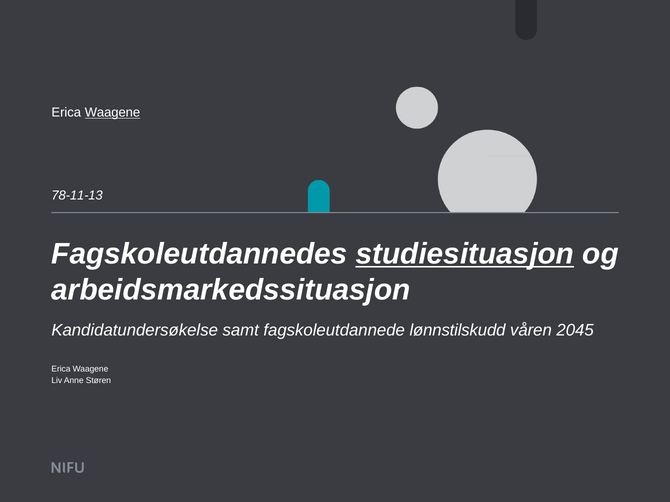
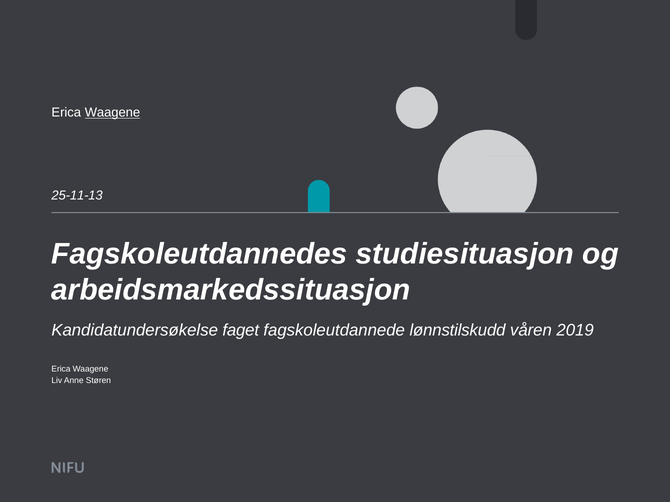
78-11-13: 78-11-13 -> 25-11-13 (77, 196)
studiesituasjon underline: present -> none (465, 254)
samt: samt -> faget (241, 331)
2045: 2045 -> 2019 (575, 331)
